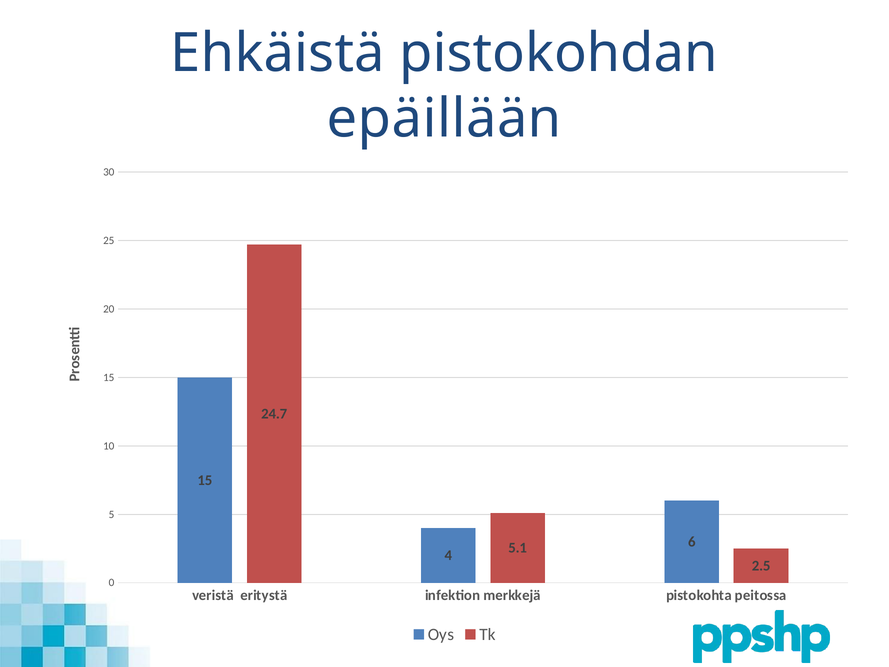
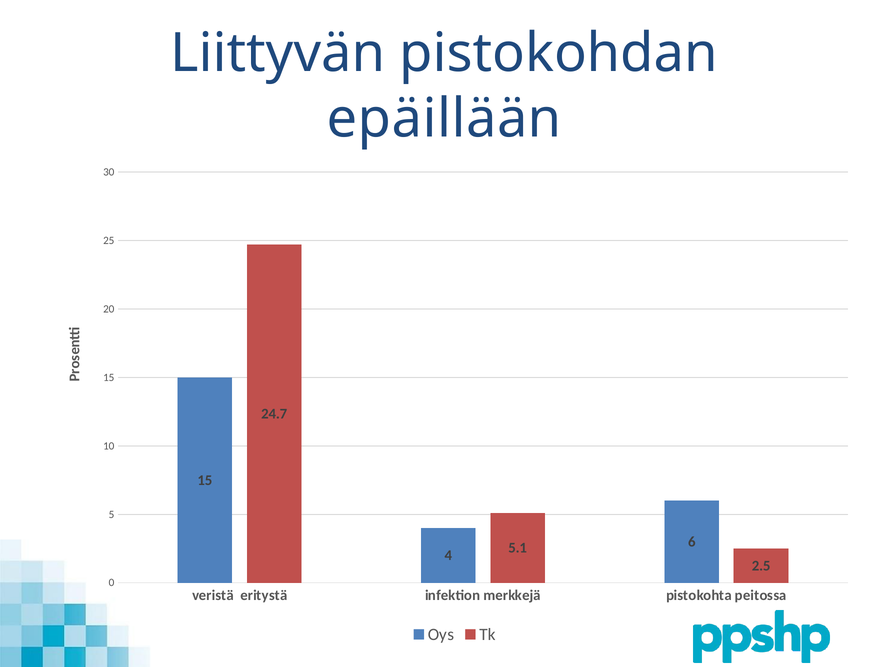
Ehkäistä: Ehkäistä -> Liittyvän (278, 53)
